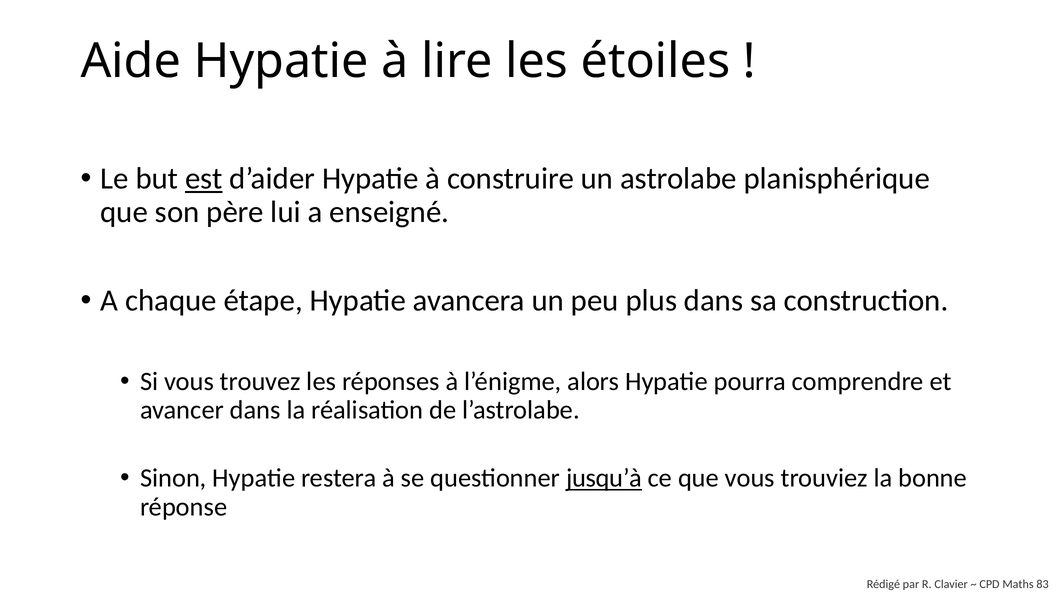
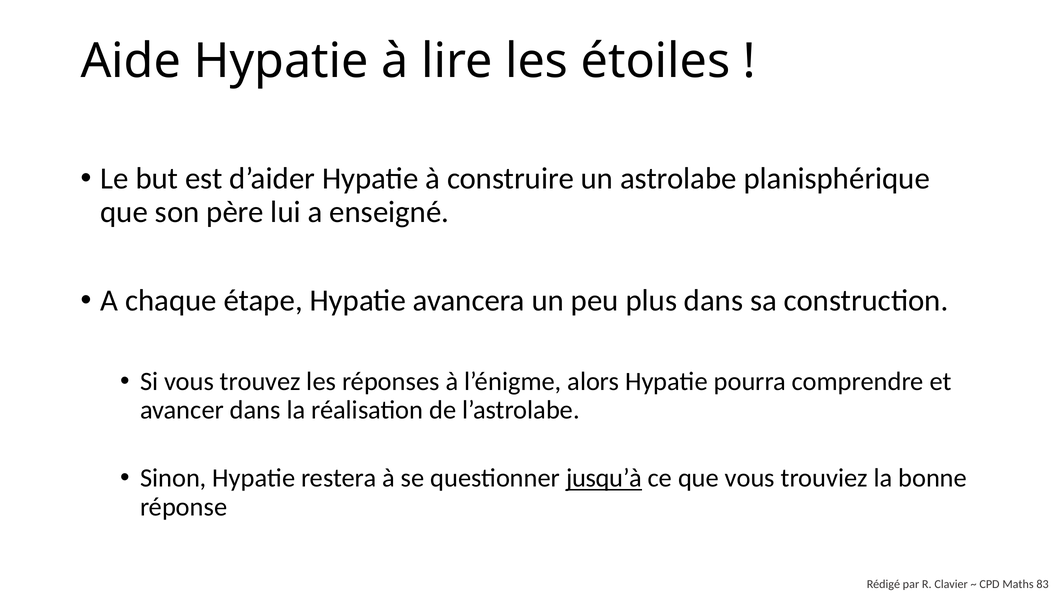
est underline: present -> none (204, 179)
